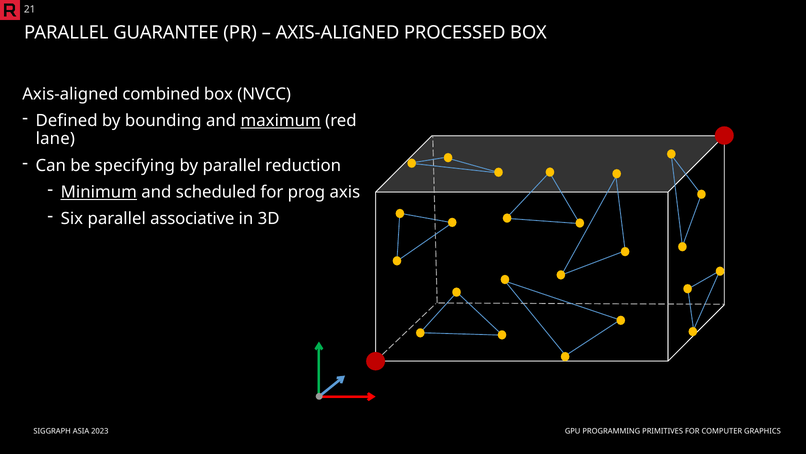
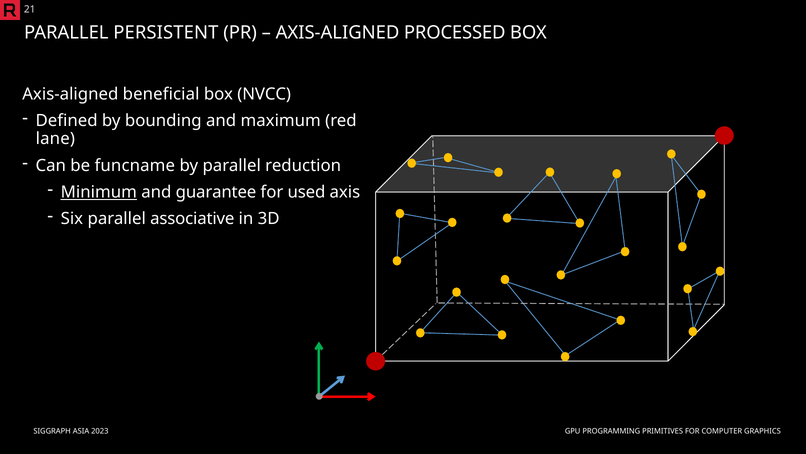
GUARANTEE: GUARANTEE -> PERSISTENT (166, 33)
combined: combined -> beneficial (161, 94)
maximum underline: present -> none (281, 121)
specifying: specifying -> funcname (135, 165)
scheduled: scheduled -> guarantee (216, 192)
prog: prog -> used (306, 192)
